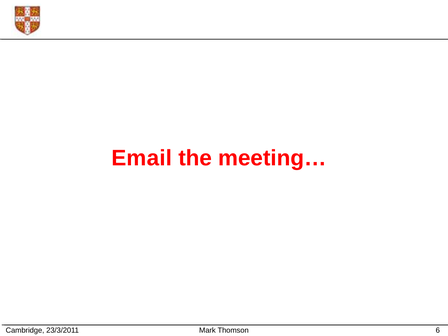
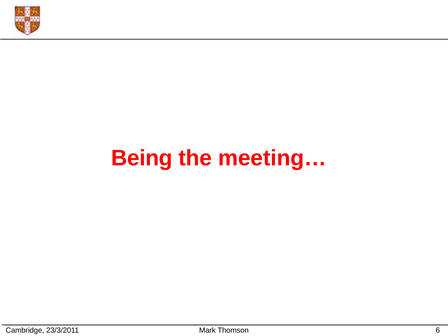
Email: Email -> Being (142, 158)
